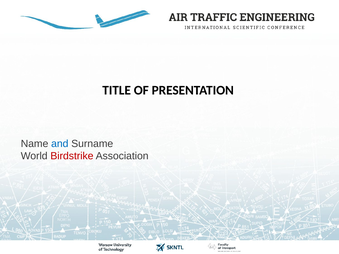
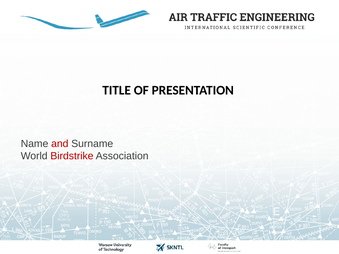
and colour: blue -> red (60, 144)
